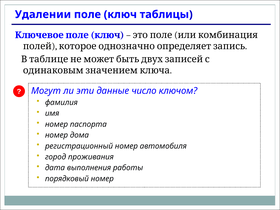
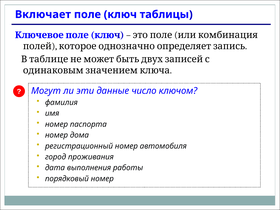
Удалении: Удалении -> Включает (43, 14)
